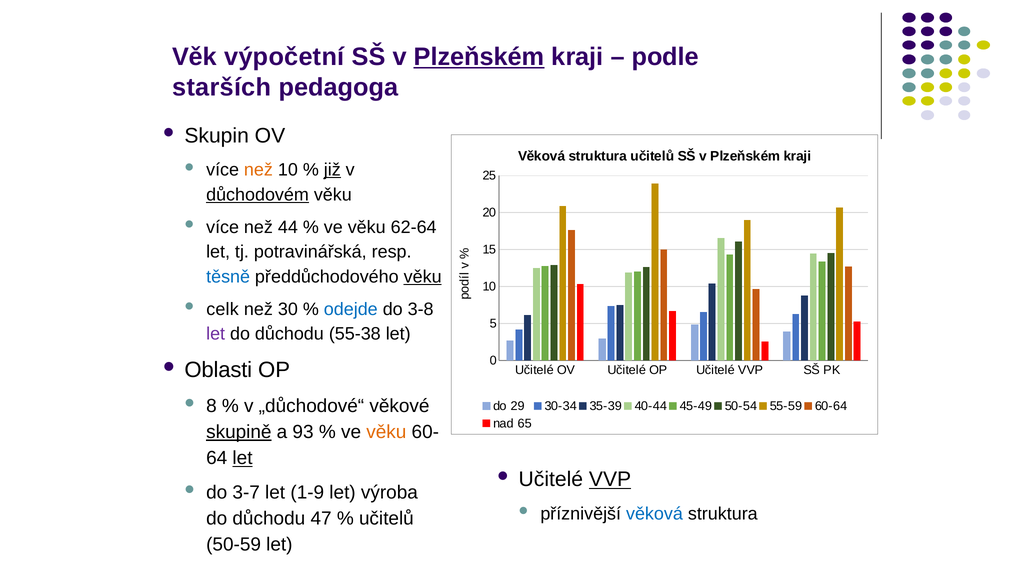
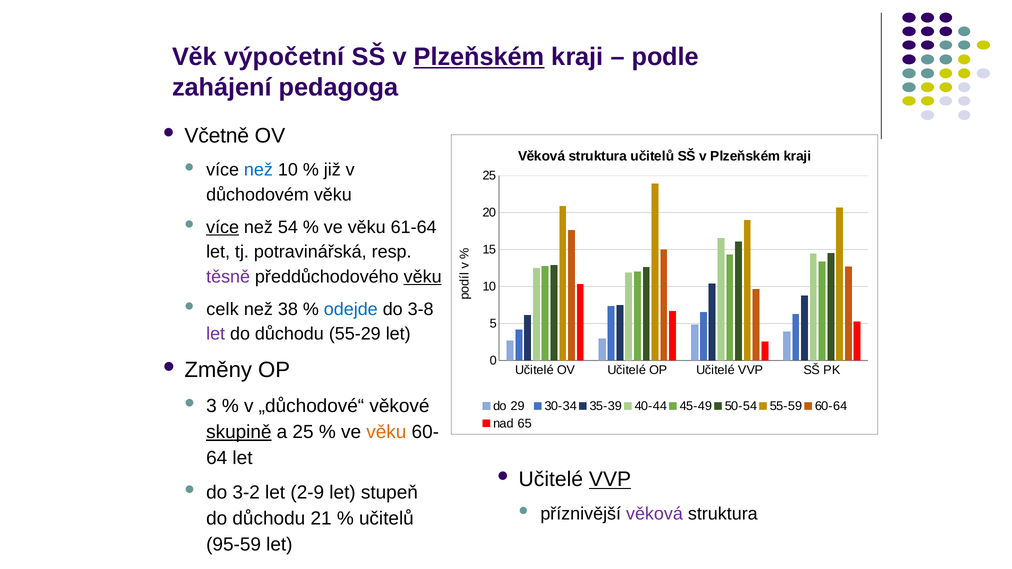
starších: starších -> zahájení (222, 87)
Skupin: Skupin -> Včetně (217, 136)
než colour: orange -> blue (258, 170)
již underline: present -> none (332, 170)
důchodovém underline: present -> none (258, 195)
více underline: none -> present (223, 227)
44: 44 -> 54 (288, 227)
62-64: 62-64 -> 61-64 (414, 227)
těsně colour: blue -> purple (228, 277)
30: 30 -> 38 (288, 309)
55-38: 55-38 -> 55-29 (355, 334)
Oblasti: Oblasti -> Změny (218, 370)
8: 8 -> 3 (211, 406)
a 93: 93 -> 25 (303, 432)
let underline: present -> none (242, 458)
3-7: 3-7 -> 3-2 (246, 493)
1-9: 1-9 -> 2-9 (307, 493)
výroba: výroba -> stupeň (389, 493)
věková colour: blue -> purple (654, 514)
47: 47 -> 21 (321, 519)
50-59: 50-59 -> 95-59 (234, 545)
